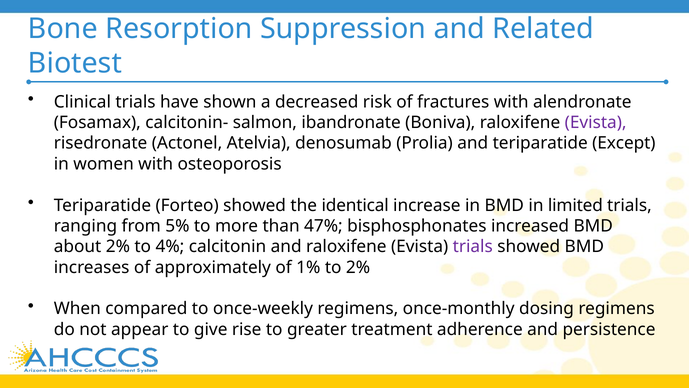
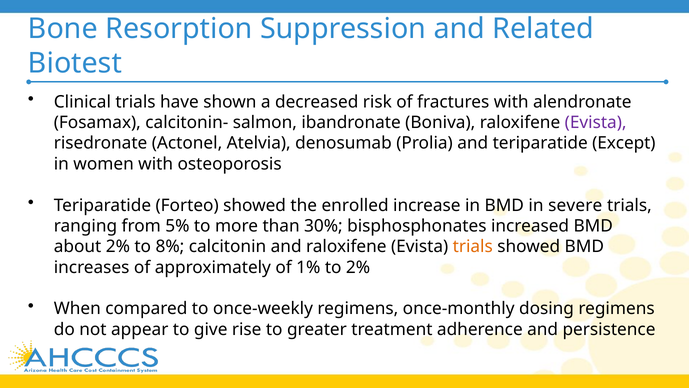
identical: identical -> enrolled (355, 205)
limited: limited -> severe (575, 205)
47%: 47% -> 30% (323, 226)
4%: 4% -> 8% (170, 246)
trials colour: purple -> orange (473, 246)
